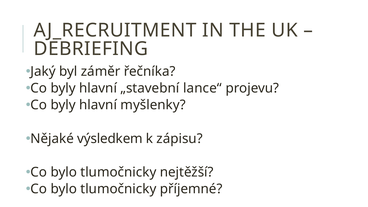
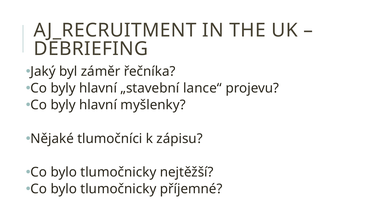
výsledkem: výsledkem -> tlumočníci (110, 139)
